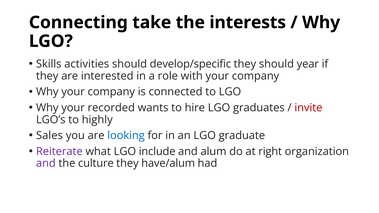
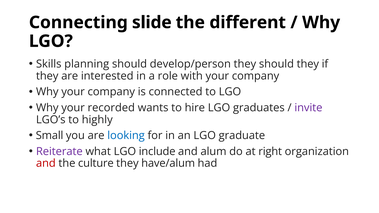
take: take -> slide (152, 22)
interests: interests -> different (248, 22)
activities: activities -> planning (87, 64)
develop/specific: develop/specific -> develop/person (190, 64)
should year: year -> they (308, 64)
invite colour: red -> purple (308, 108)
Sales: Sales -> Small (50, 136)
and colour: purple -> red (46, 163)
